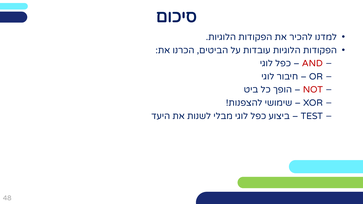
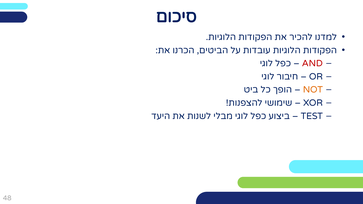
NOT colour: red -> orange (313, 90)
